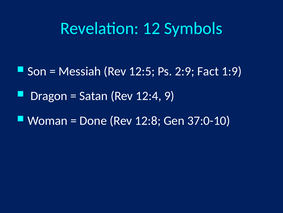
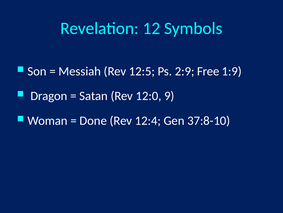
Fact: Fact -> Free (208, 71)
12:4: 12:4 -> 12:0 (149, 96)
12:8: 12:8 -> 12:4 (148, 120)
37:0-10: 37:0-10 -> 37:8-10 (209, 120)
